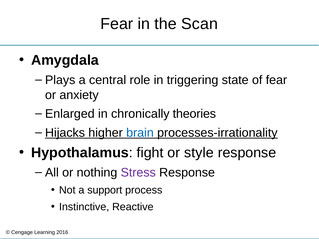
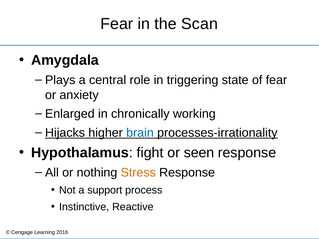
theories: theories -> working (194, 114)
style: style -> seen (199, 153)
Stress colour: purple -> orange (138, 173)
